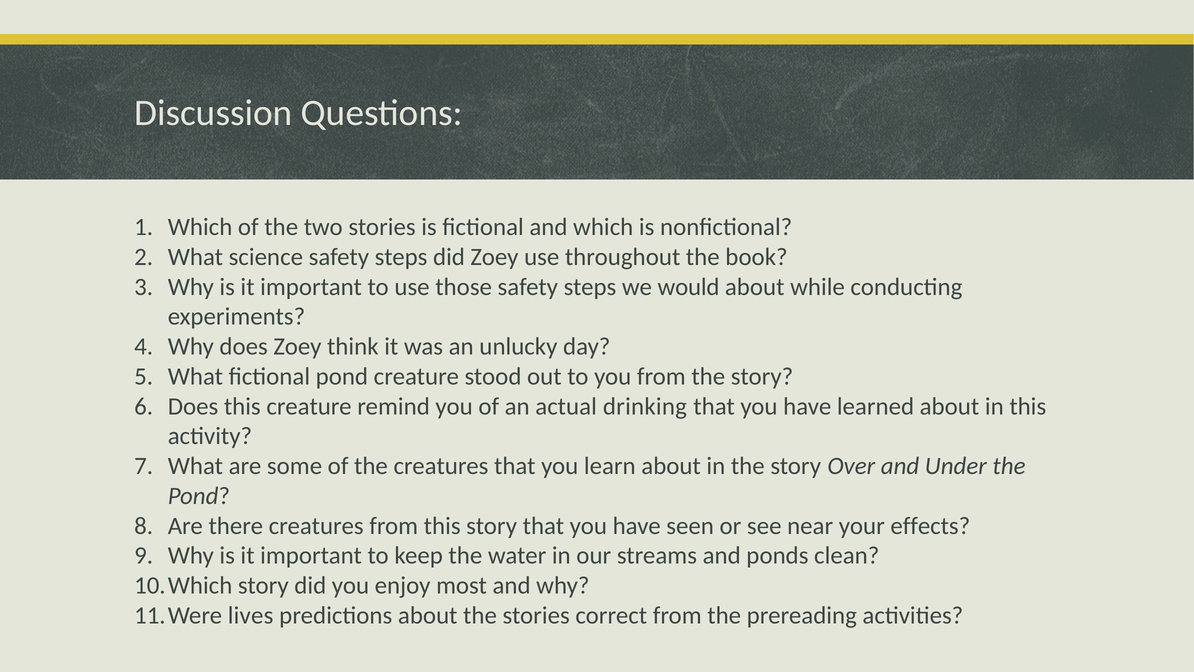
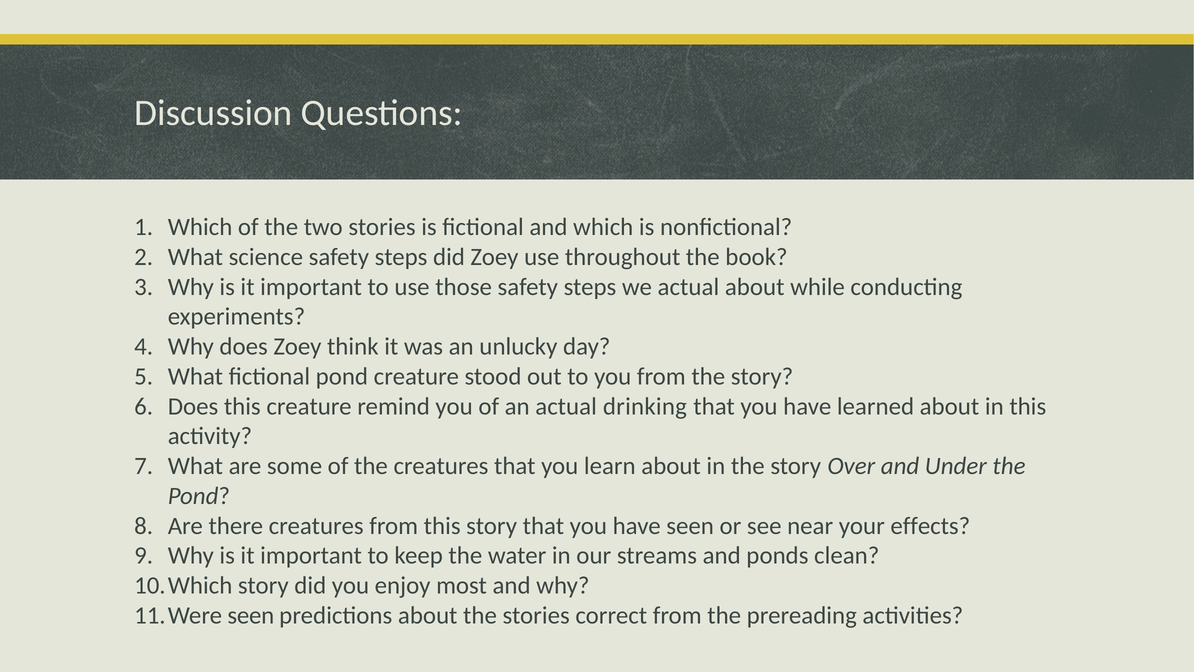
we would: would -> actual (688, 287)
lives: lives -> seen (251, 615)
